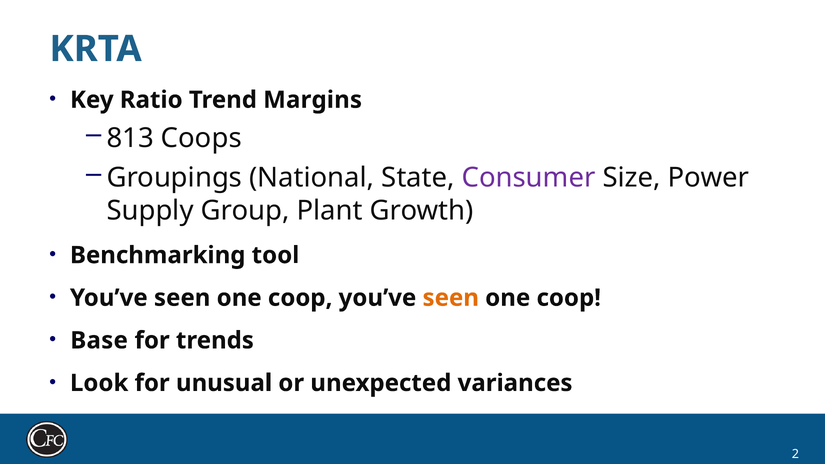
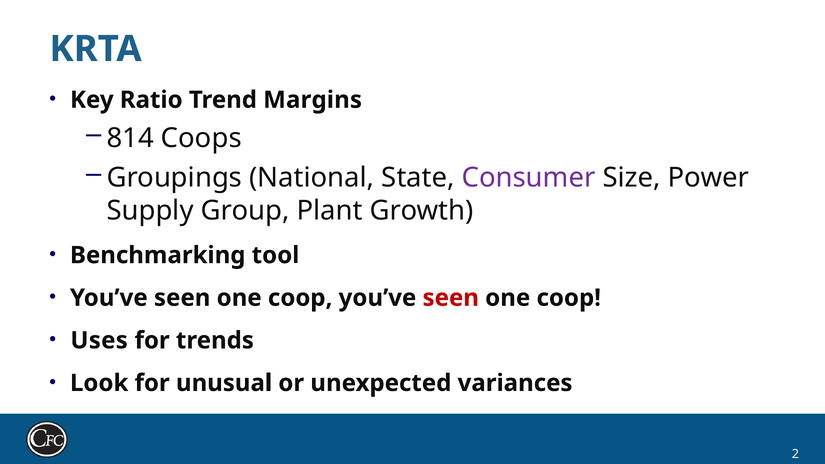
813: 813 -> 814 (130, 138)
seen colour: orange -> red (451, 298)
Base: Base -> Uses (99, 341)
